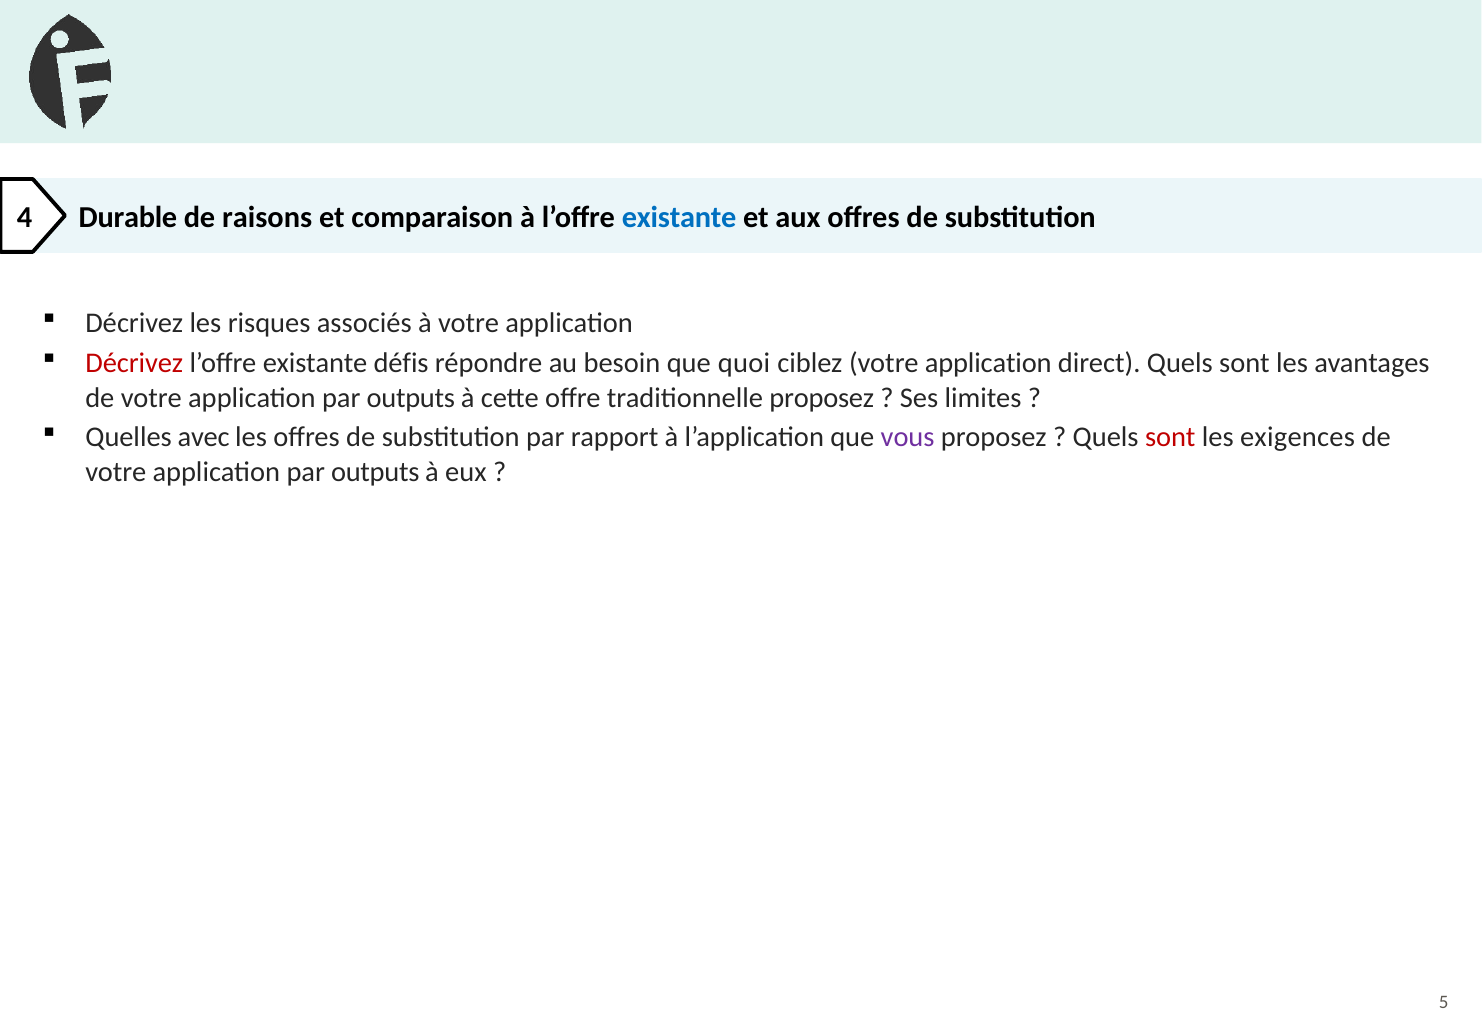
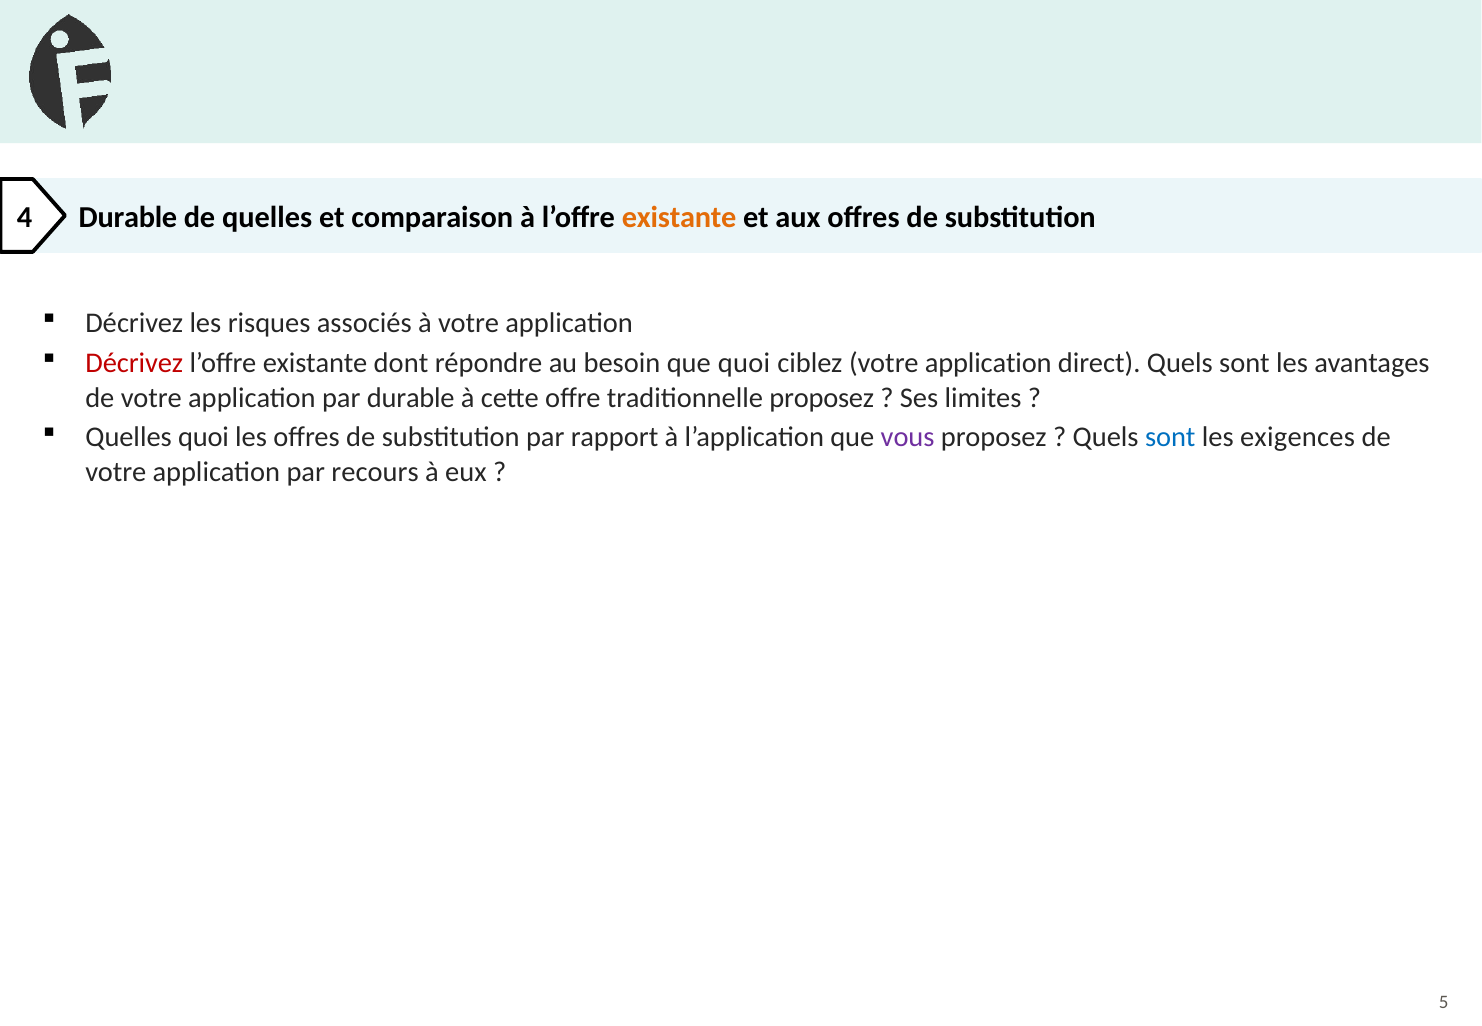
de raisons: raisons -> quelles (267, 218)
existante colour: blue -> orange (679, 218)
défis: défis -> dont (401, 363)
outputs: outputs -> durable (411, 398)
Quelles avec: avec -> quoi (204, 438)
sont colour: red -> blue (1170, 438)
outputs: outputs -> recours (375, 472)
